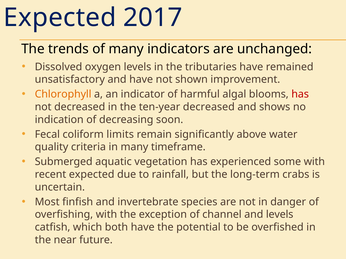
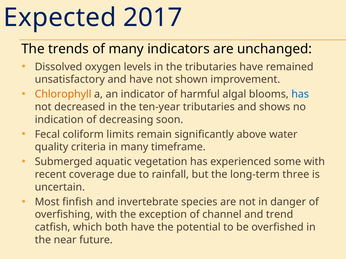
has colour: red -> blue (300, 94)
ten-year decreased: decreased -> tributaries (209, 107)
recent expected: expected -> coverage (92, 175)
crabs: crabs -> three (296, 175)
and levels: levels -> trend (280, 215)
